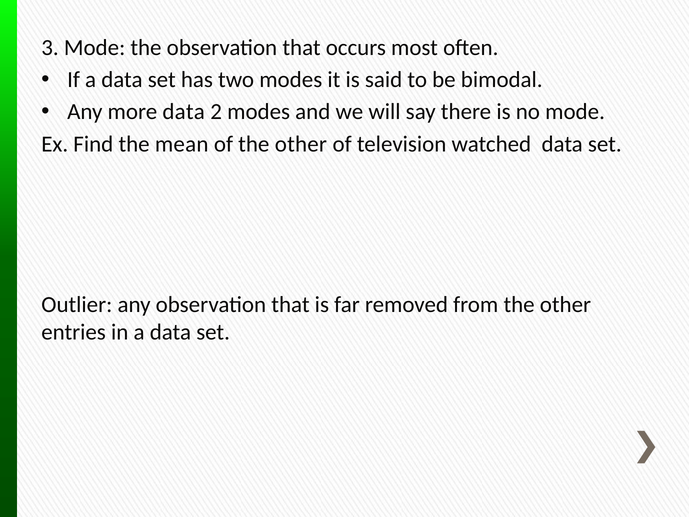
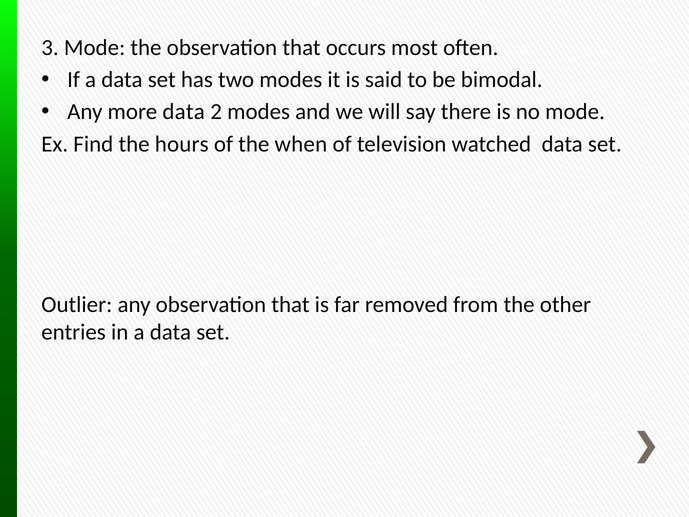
mean: mean -> hours (182, 144)
of the other: other -> when (301, 144)
